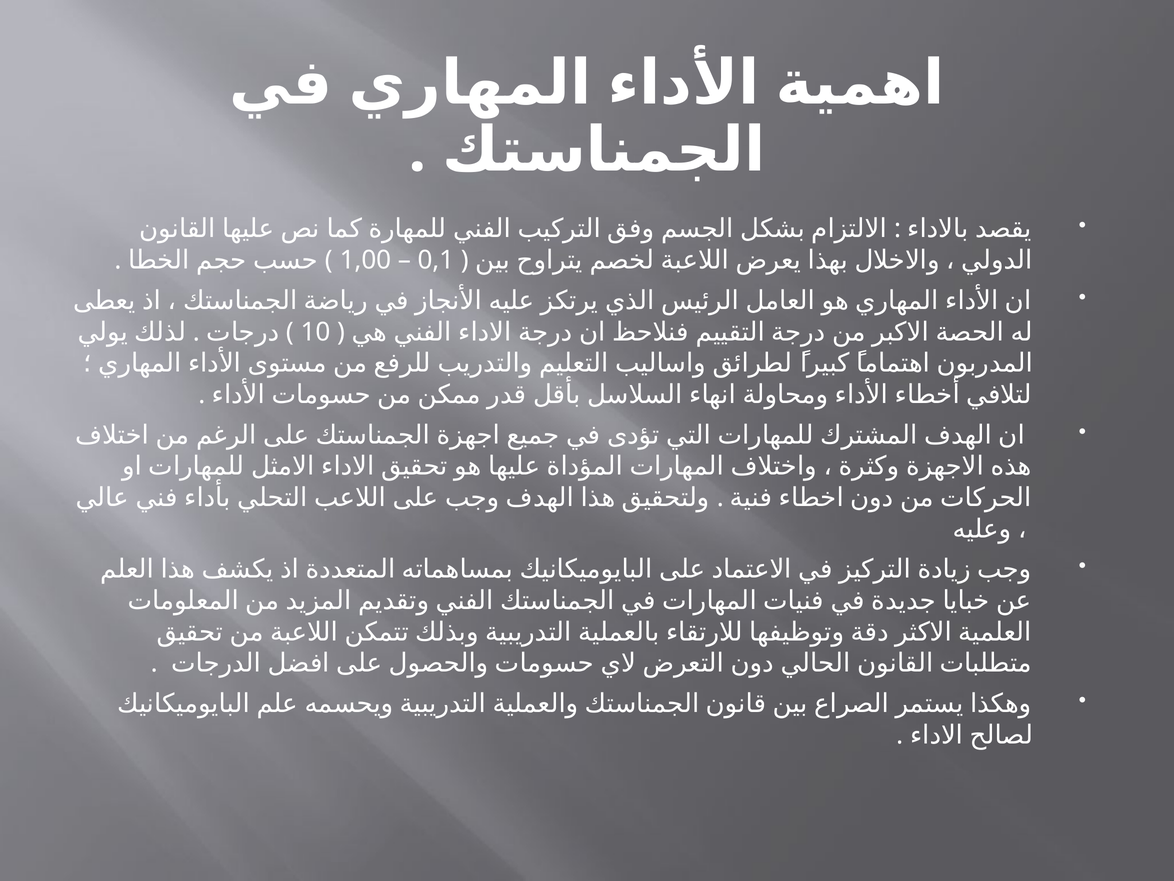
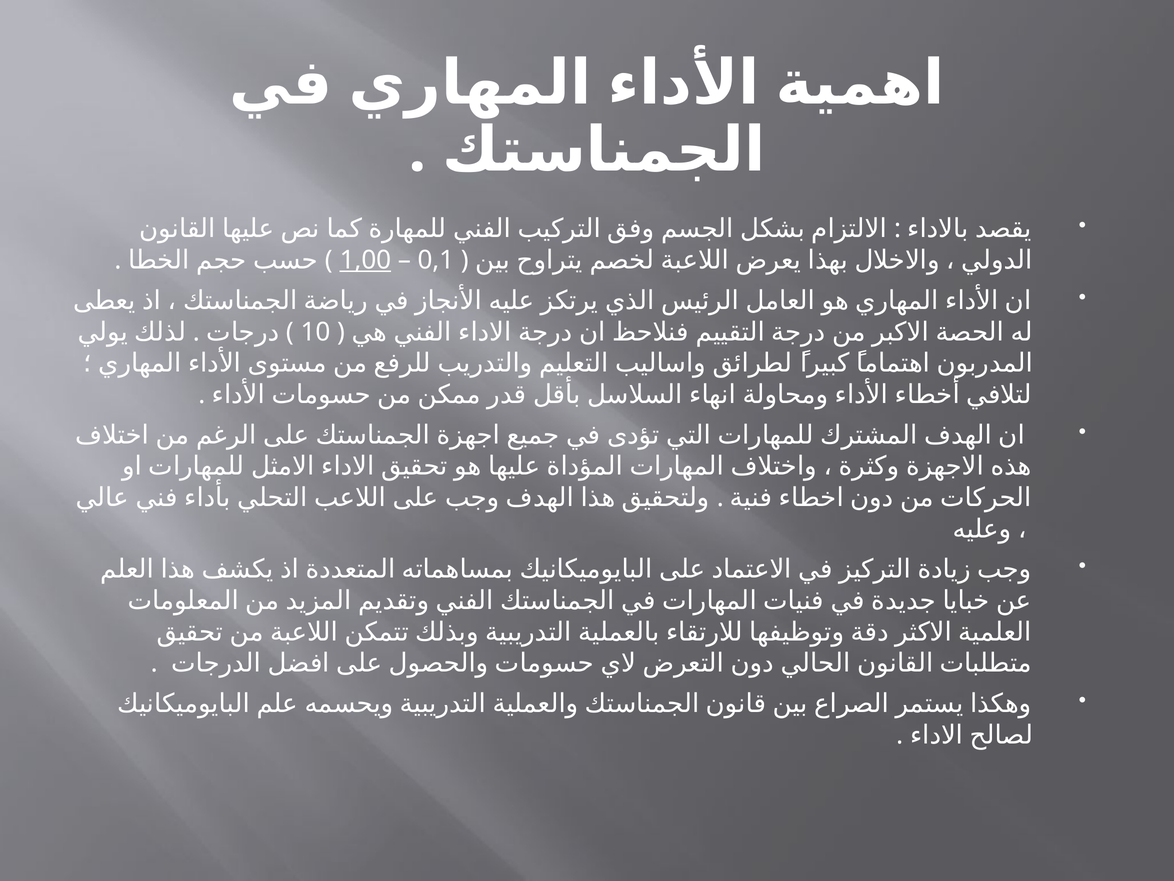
1,00 underline: none -> present (365, 260)
